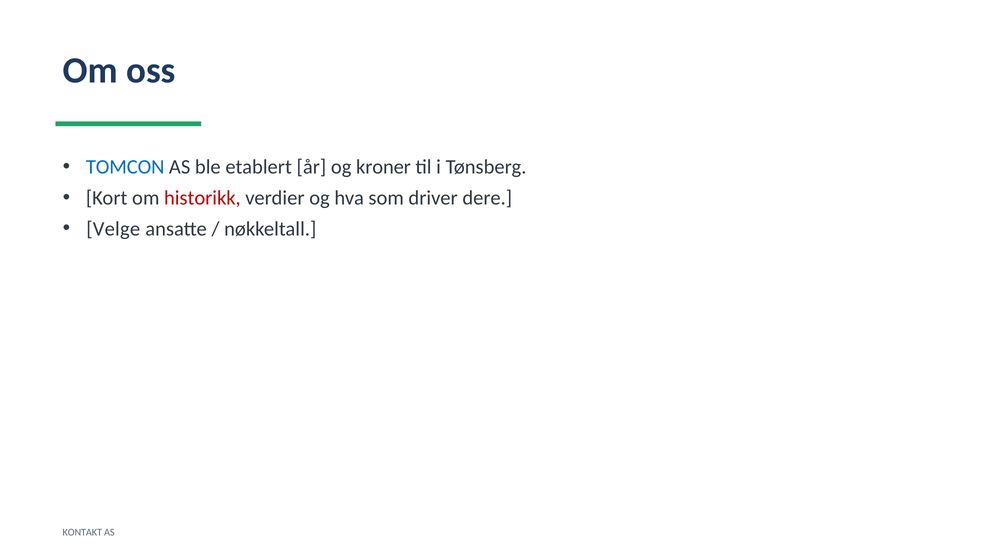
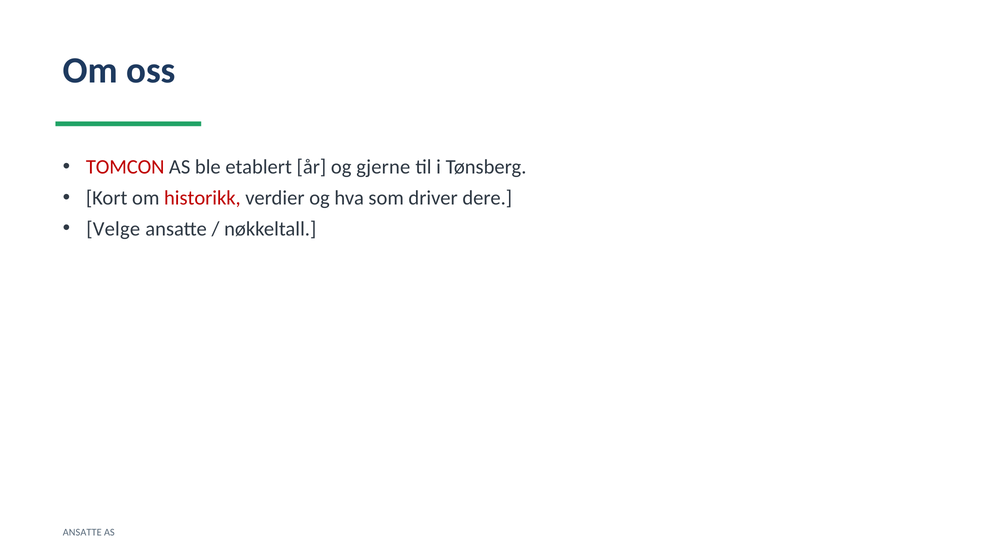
TOMCON colour: blue -> red (125, 167)
kroner: kroner -> gjerne (383, 167)
KONTAKT: KONTAKT -> ANSATTE (82, 533)
